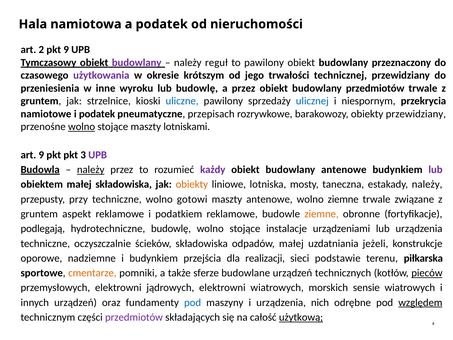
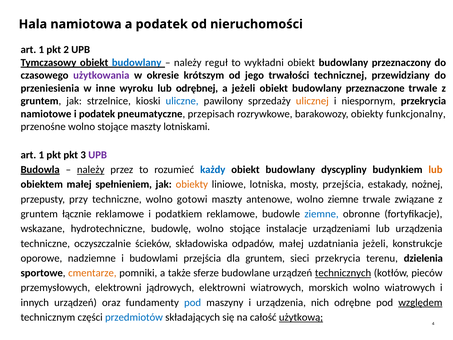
2: 2 -> 1 (41, 50)
pkt 9: 9 -> 2 (66, 50)
budowlany colour: purple -> blue (137, 62)
to pawilony: pawilony -> wykładni (264, 62)
lub budowlę: budowlę -> odrębnej (197, 88)
a przez: przez -> jeżeli (244, 88)
budowlany przedmiotów: przedmiotów -> przeznaczone (375, 88)
ulicznej colour: blue -> orange (312, 101)
obiekty przewidziany: przewidziany -> funkcjonalny (416, 114)
wolno underline: present -> none (82, 127)
9: 9 -> 1 (41, 155)
każdy colour: purple -> blue (213, 170)
budowlany antenowe: antenowe -> dyscypliny (344, 170)
lub colour: purple -> orange (436, 170)
małej składowiska: składowiska -> spełnieniem (124, 184)
mosty taneczna: taneczna -> przejścia (343, 184)
estakady należy: należy -> nożnej (427, 184)
aspekt: aspekt -> łącznie (77, 214)
ziemne colour: orange -> blue (322, 214)
podlegają: podlegają -> wskazane (43, 229)
i budynkiem: budynkiem -> budowlami (154, 258)
dla realizacji: realizacji -> gruntem (265, 258)
sieci podstawie: podstawie -> przekrycia (338, 258)
piłkarska: piłkarska -> dzielenia (423, 258)
technicznych underline: none -> present (343, 273)
pieców underline: present -> none (427, 273)
morskich sensie: sensie -> wolno (366, 288)
przedmiotów colour: purple -> blue (134, 317)
